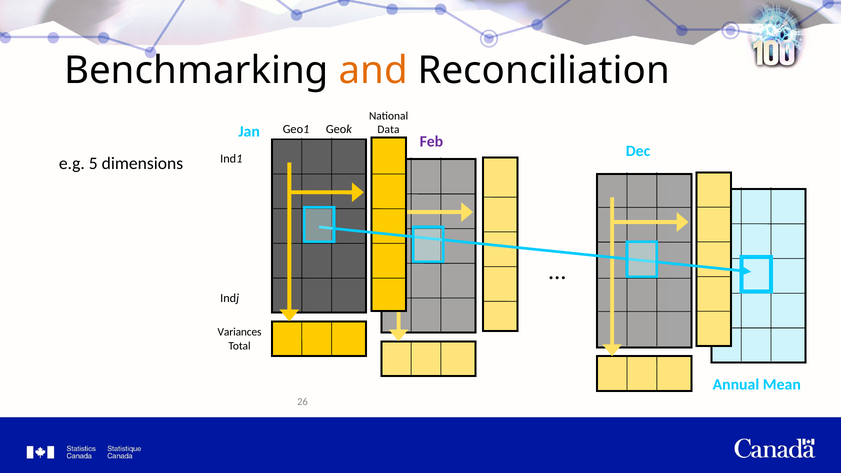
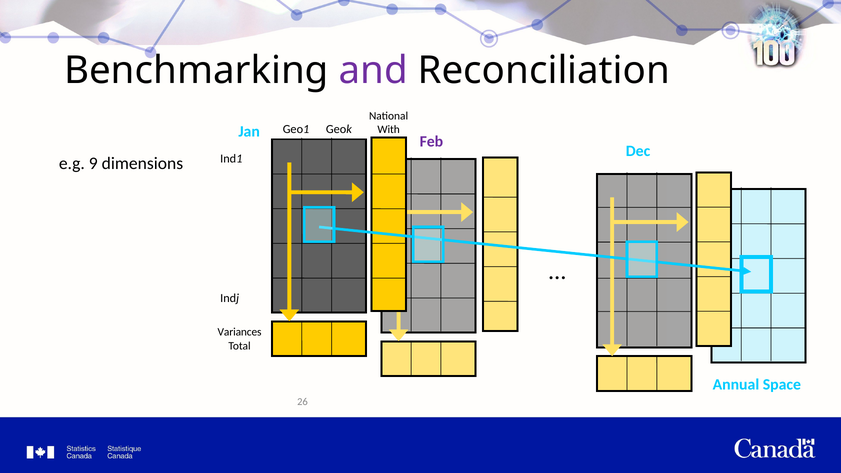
and colour: orange -> purple (373, 71)
Data: Data -> With (389, 130)
5: 5 -> 9 (93, 163)
Mean: Mean -> Space (782, 385)
